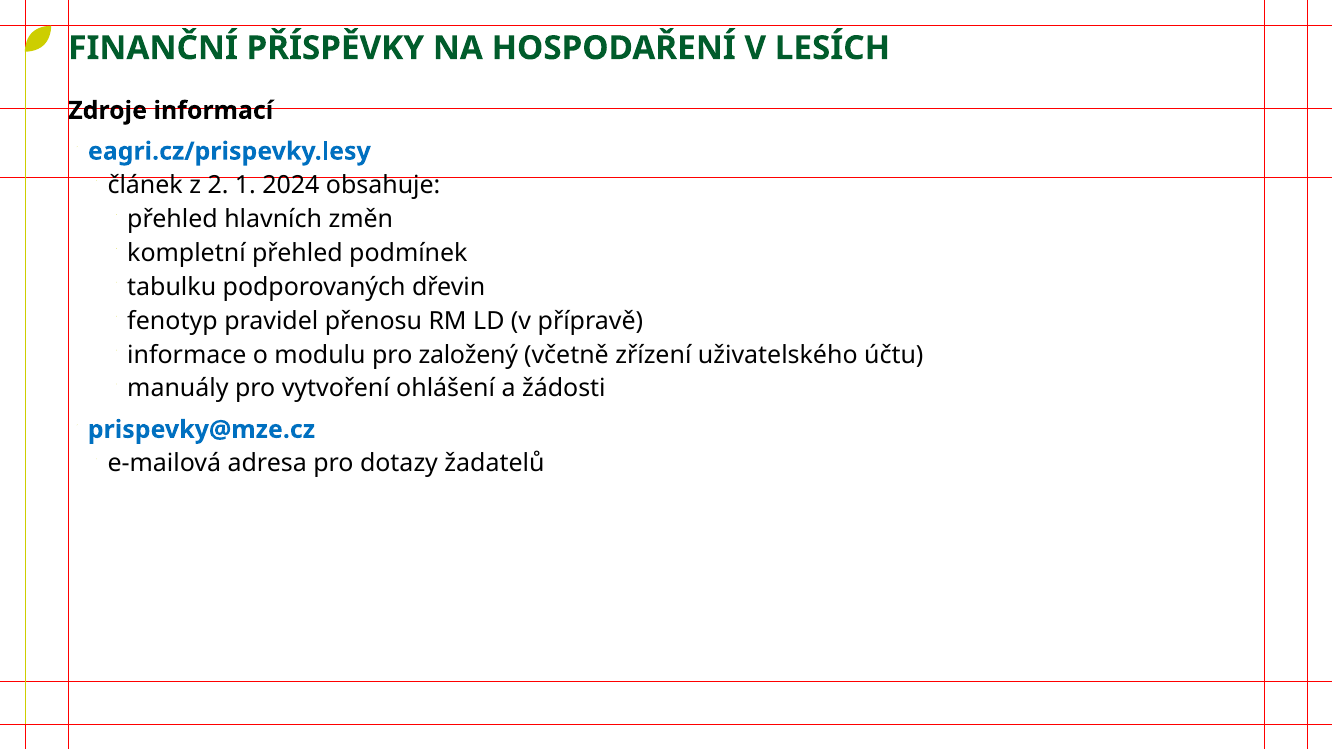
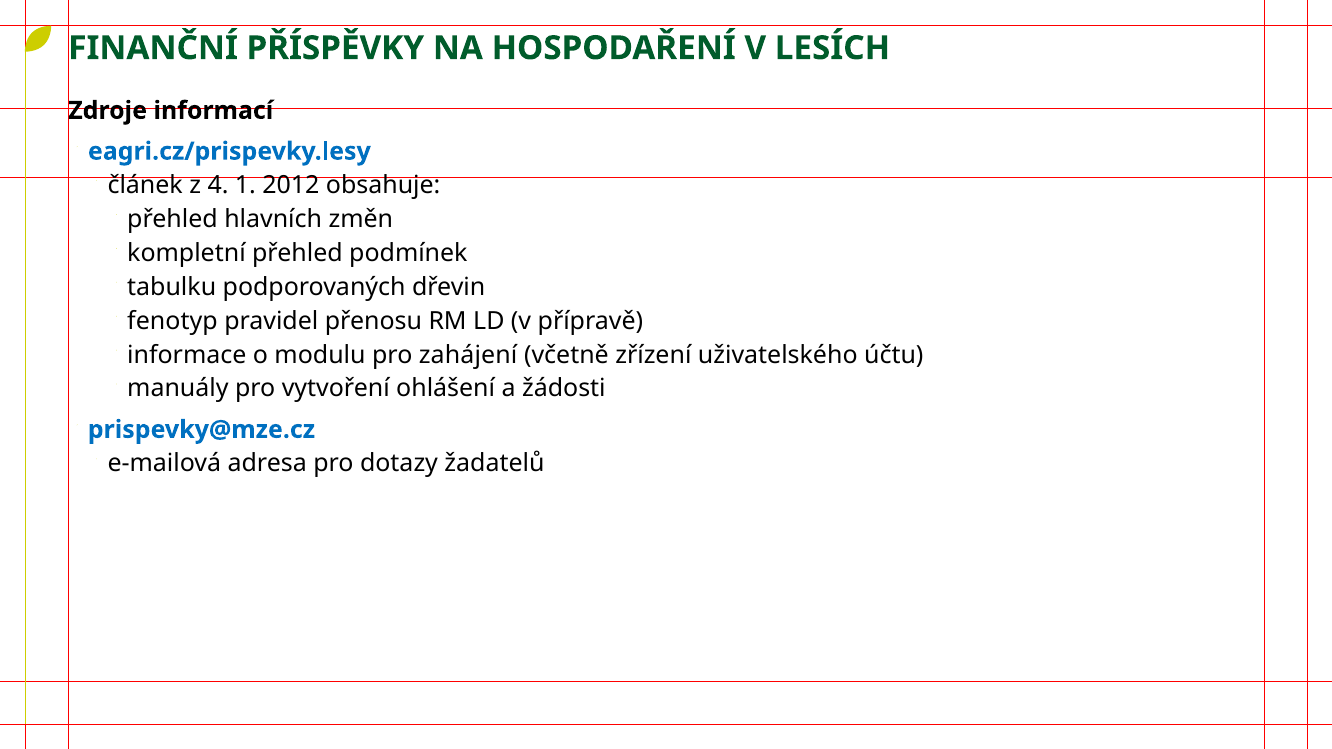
2: 2 -> 4 (218, 185)
2024: 2024 -> 2012 (291, 185)
založený: založený -> zahájení (468, 355)
